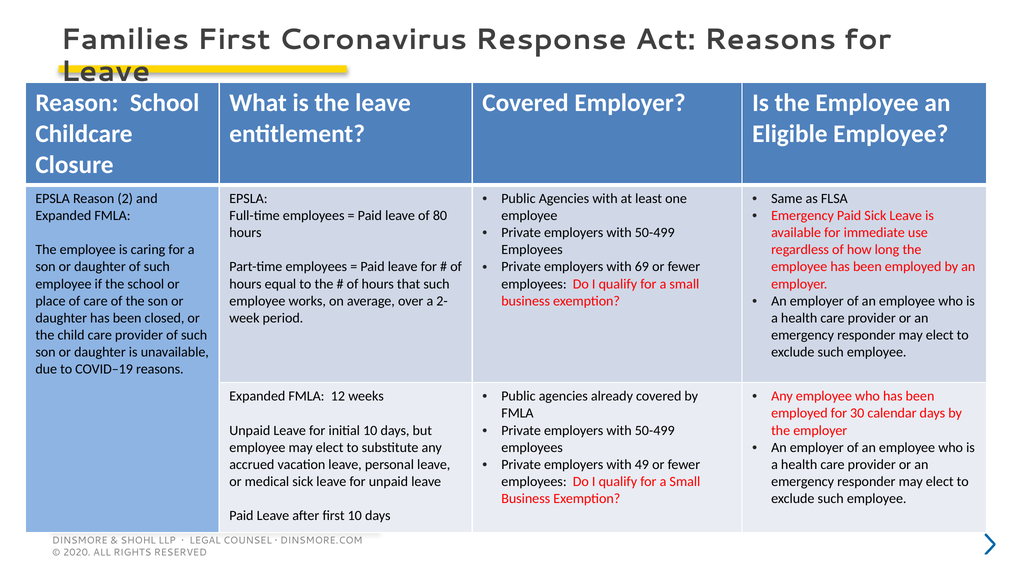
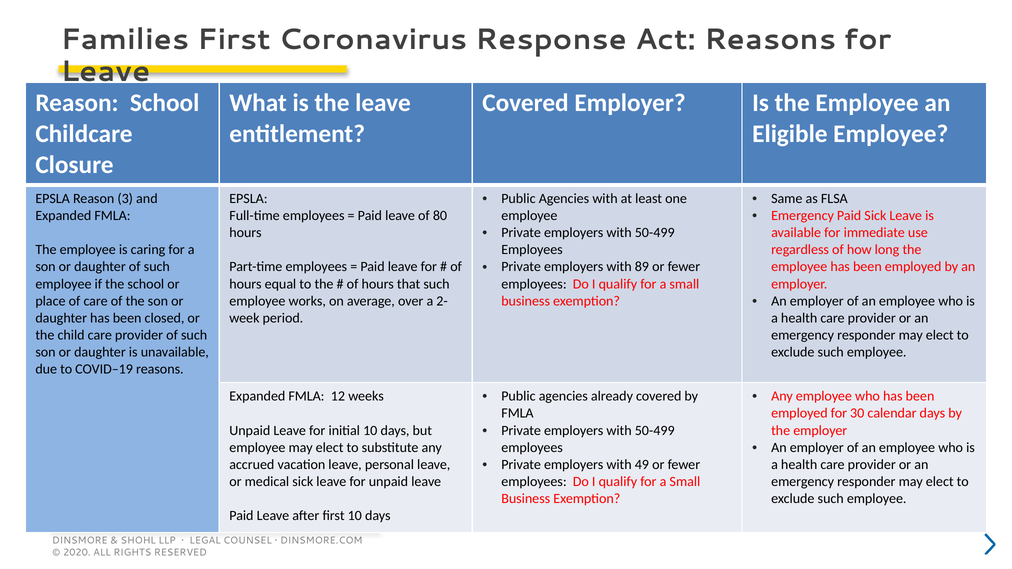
2: 2 -> 3 (125, 199)
69: 69 -> 89 (642, 267)
